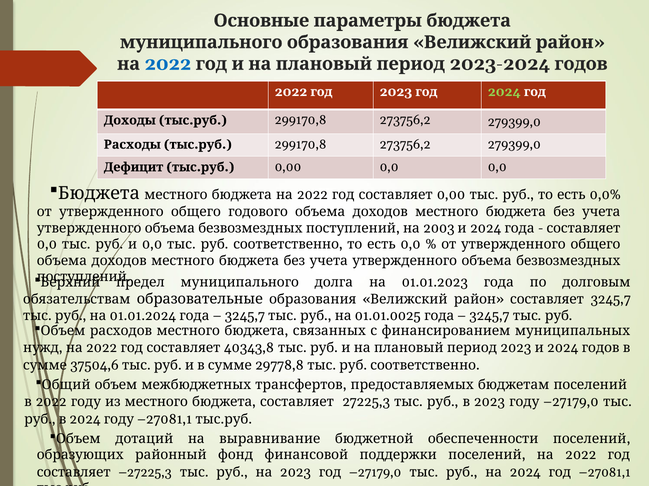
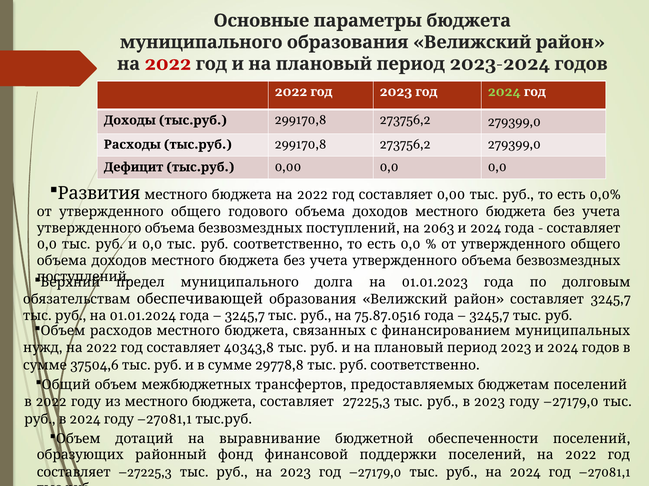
2022 colour: blue -> red (168, 64)
Бюджета: Бюджета -> Развития (99, 194)
2003: 2003 -> 2063 (439, 229)
образовательные: образовательные -> обеспечивающей (200, 299)
01.01.0025: 01.01.0025 -> 75.87.0516 (388, 316)
